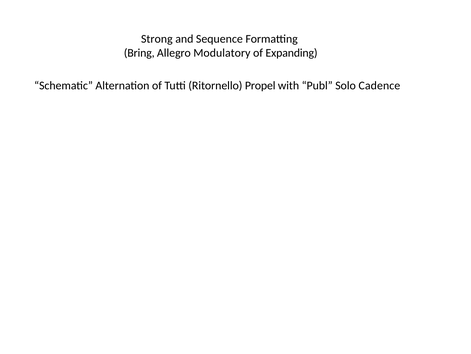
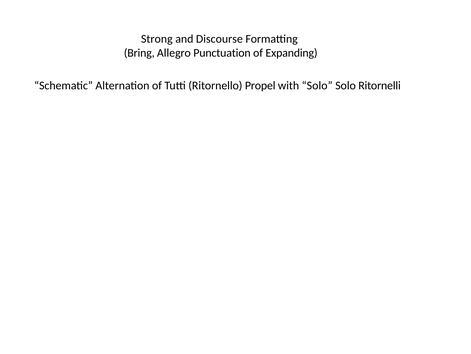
Sequence: Sequence -> Discourse (219, 39)
Modulatory: Modulatory -> Punctuation (222, 53)
with Publ: Publ -> Solo (317, 85)
Cadence: Cadence -> Ritornelli (380, 85)
